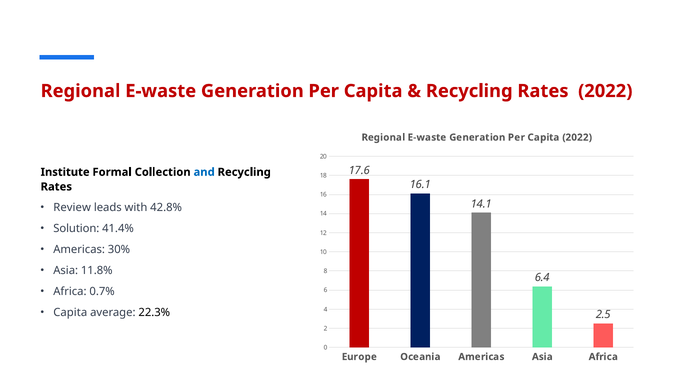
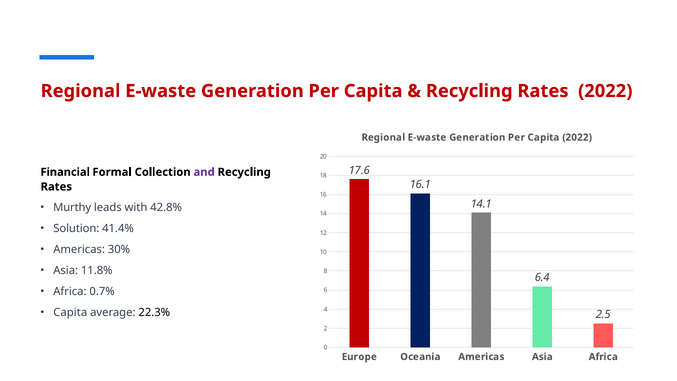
Institute: Institute -> Financial (65, 172)
and colour: blue -> purple (204, 172)
Review: Review -> Murthy (72, 208)
